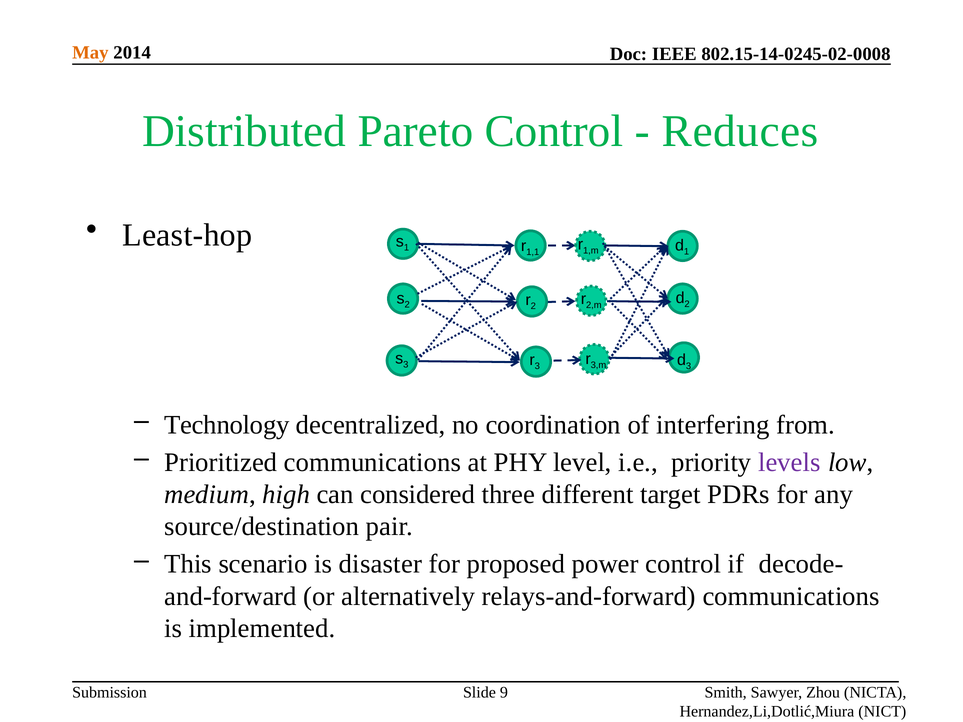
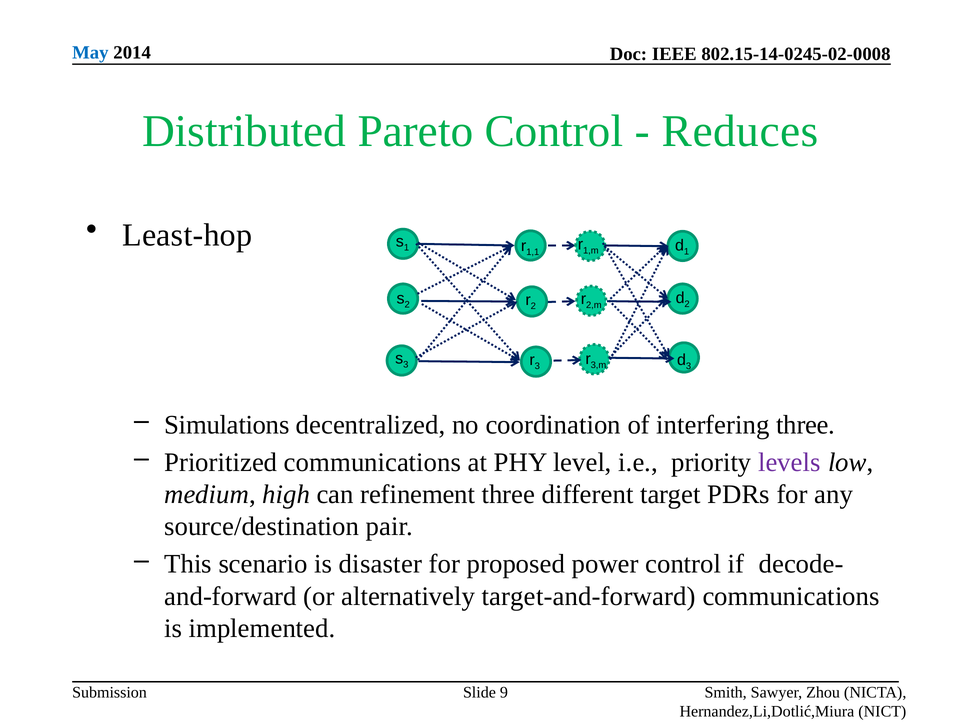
May colour: orange -> blue (90, 53)
Technology: Technology -> Simulations (227, 425)
interfering from: from -> three (806, 425)
considered: considered -> refinement (418, 495)
relays-and-forward: relays-and-forward -> target-and-forward (589, 596)
